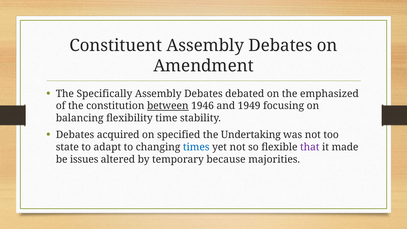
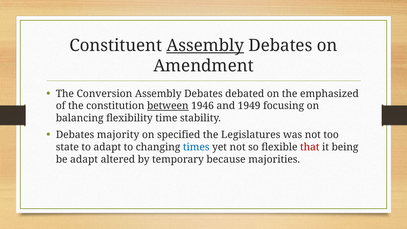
Assembly underline: none -> present (205, 46)
Specifically: Specifically -> Conversion (104, 94)
acquired: acquired -> majority (118, 135)
Undertaking: Undertaking -> Legislatures (251, 135)
that colour: purple -> red (310, 147)
made: made -> being (345, 147)
be issues: issues -> adapt (84, 159)
